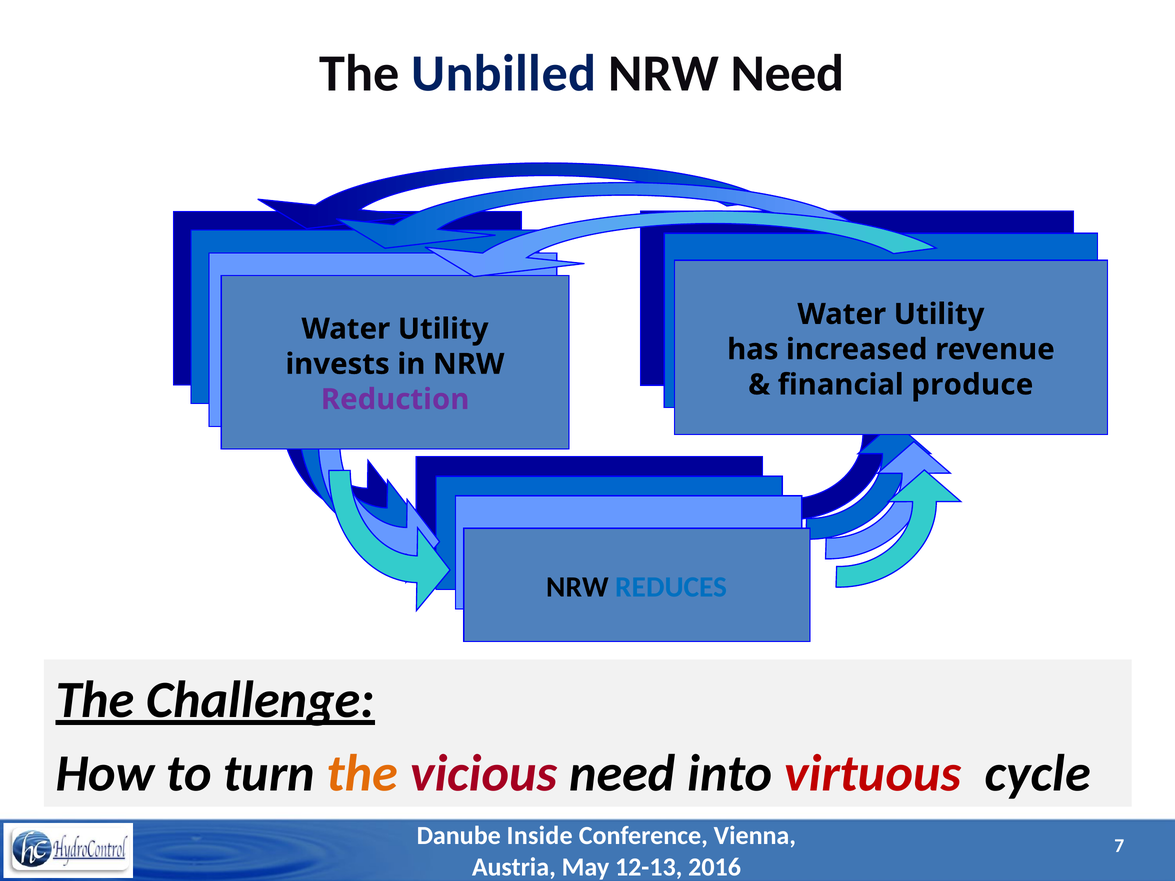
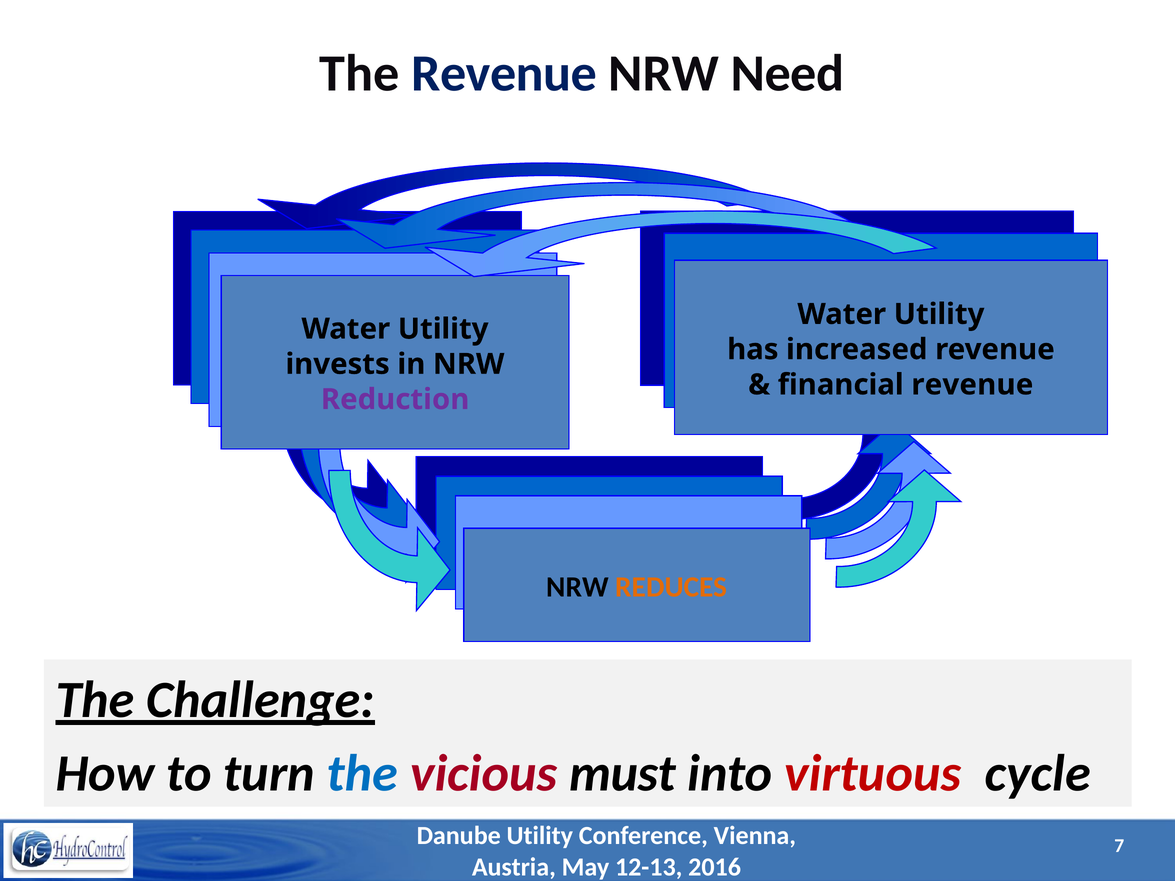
The Unbilled: Unbilled -> Revenue (504, 74)
financial produce: produce -> revenue (972, 385)
REDUCES colour: blue -> orange (671, 587)
the colour: orange -> blue (362, 774)
vicious need: need -> must (623, 774)
Inside: Inside -> Utility (540, 836)
